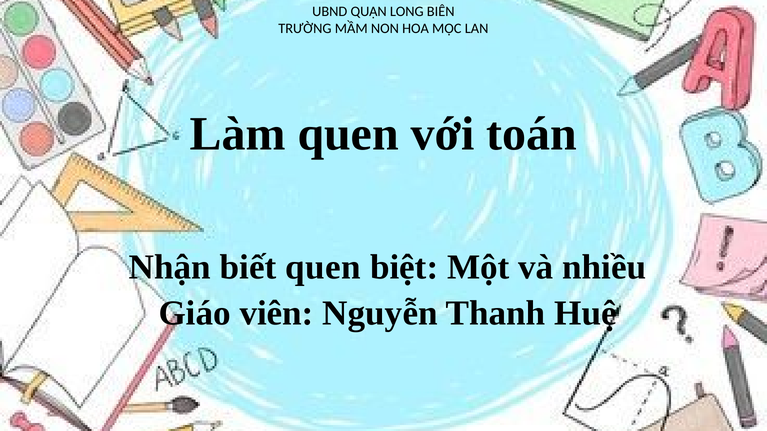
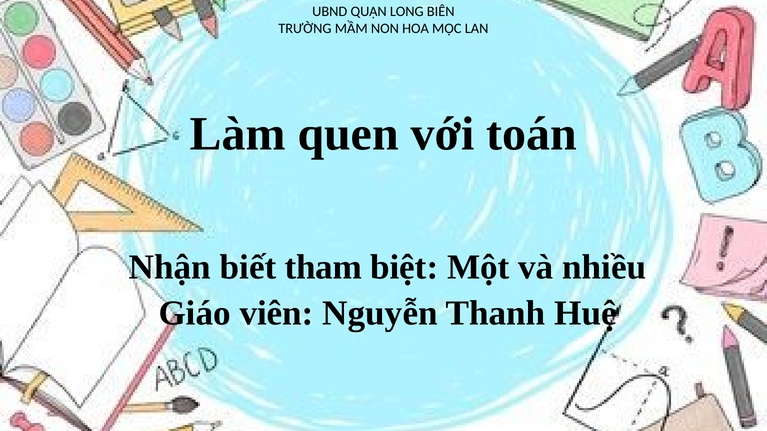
biết quen: quen -> tham (323, 267)
